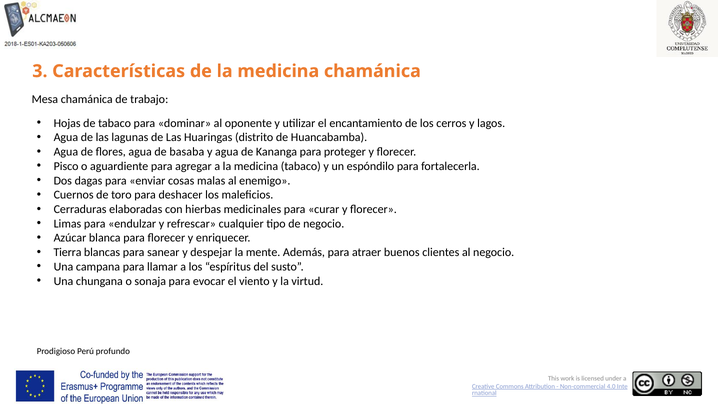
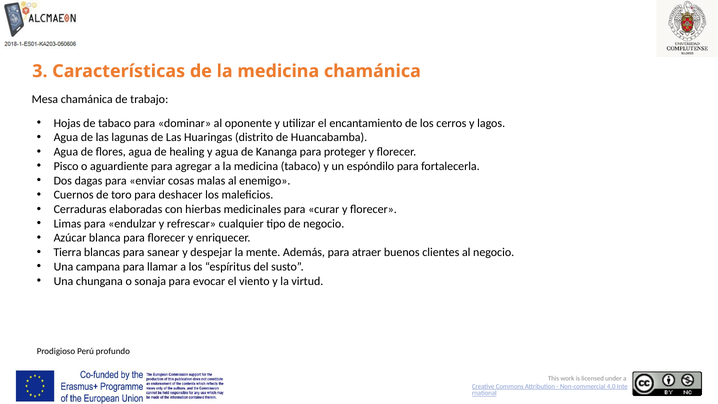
basaba: basaba -> healing (187, 152)
